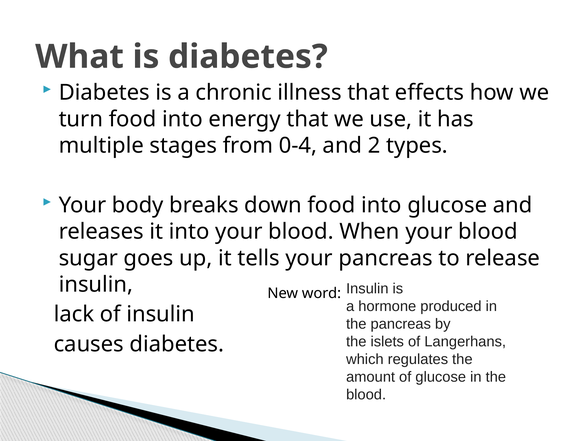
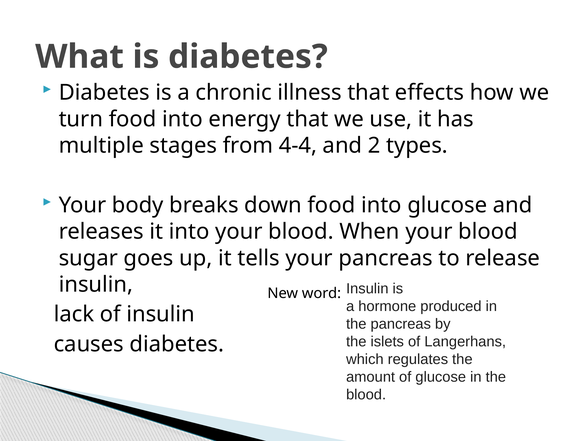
0-4: 0-4 -> 4-4 (298, 146)
